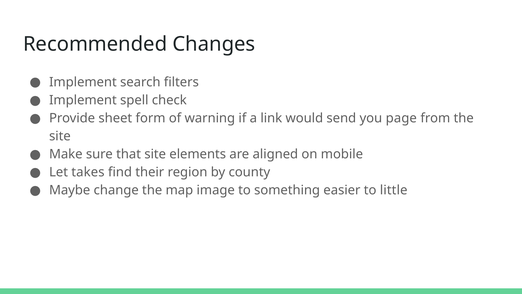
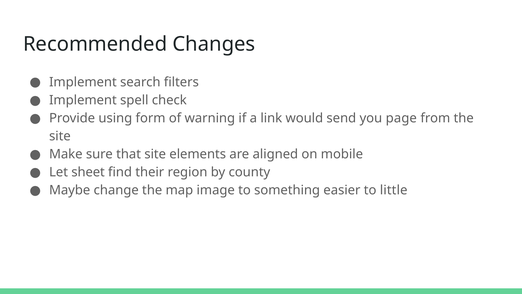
sheet: sheet -> using (115, 118)
takes: takes -> sheet (88, 172)
